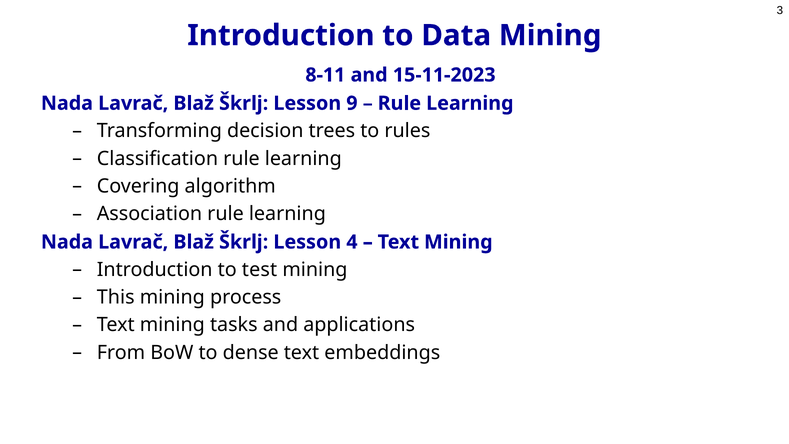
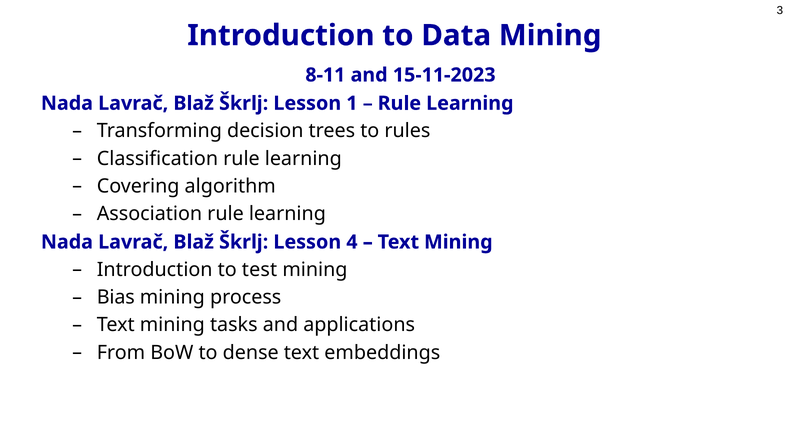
9: 9 -> 1 (352, 103)
This: This -> Bias (116, 297)
